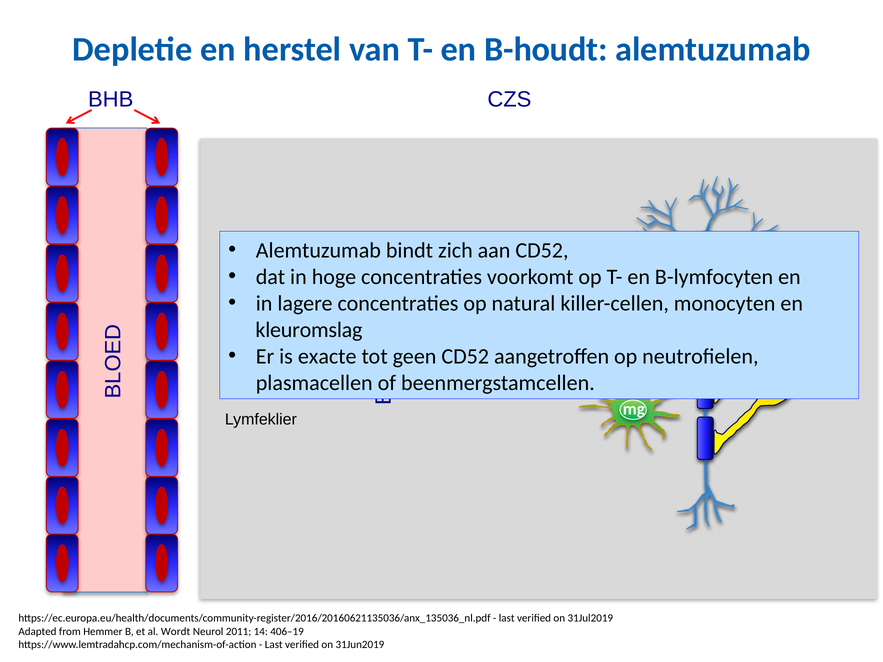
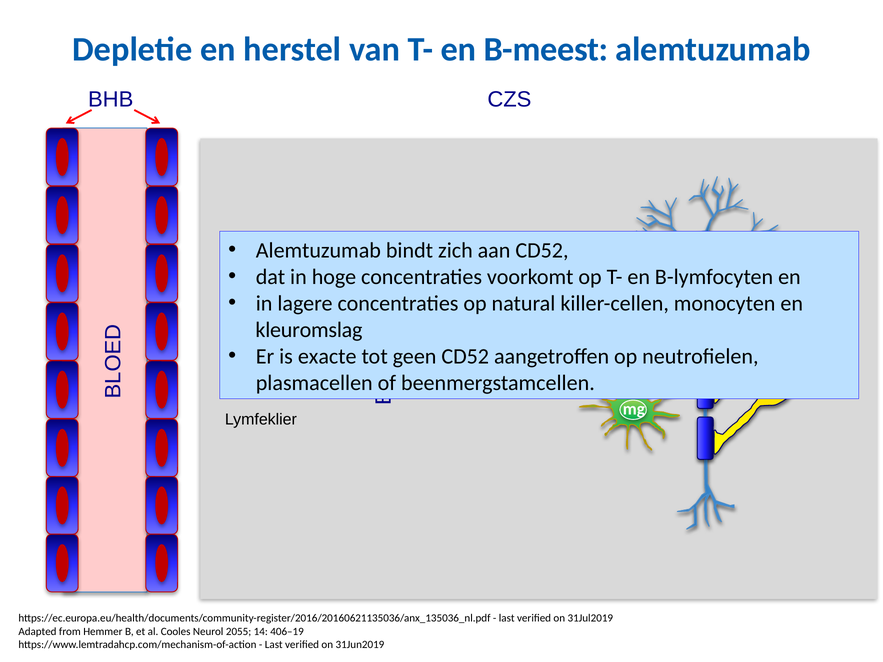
B-houdt: B-houdt -> B-meest (546, 49)
Wordt: Wordt -> Cooles (176, 632)
2011: 2011 -> 2055 (239, 632)
